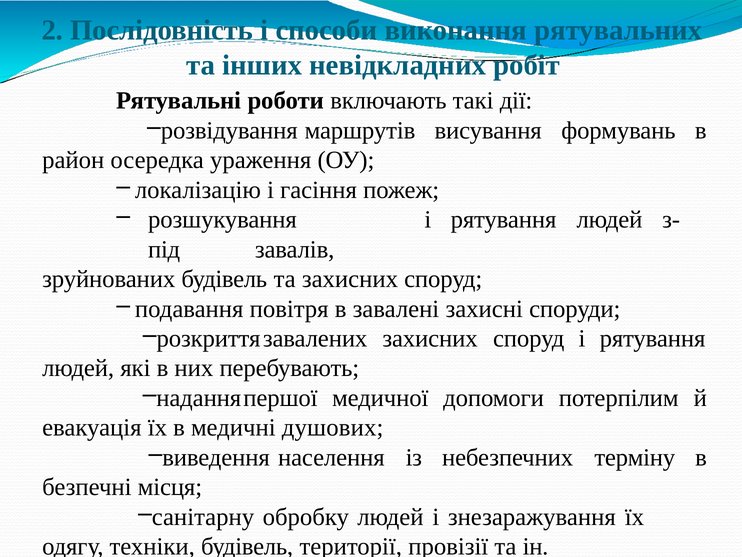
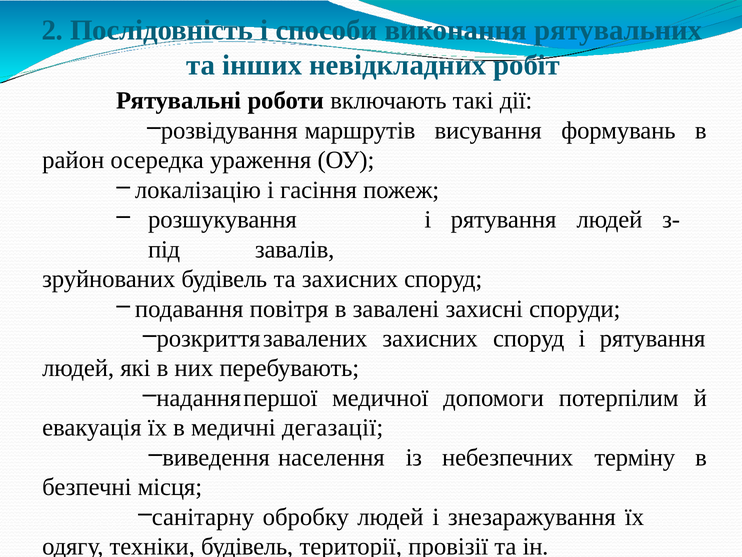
душових: душових -> дегазації (333, 427)
